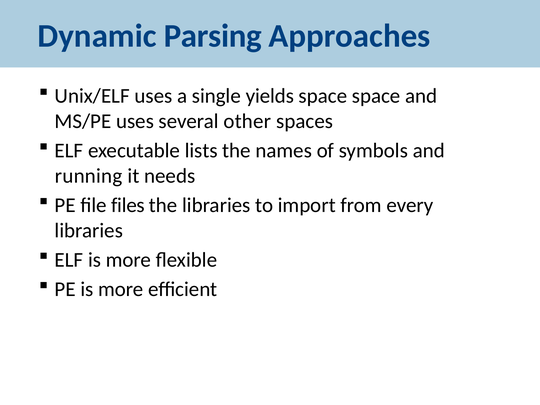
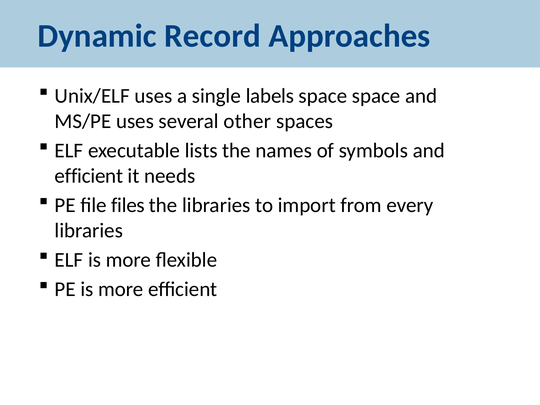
Parsing: Parsing -> Record (212, 36)
yields: yields -> labels (270, 96)
running: running -> efficient (89, 176)
